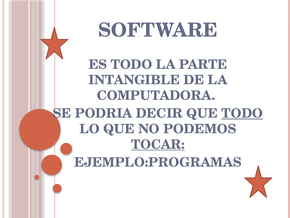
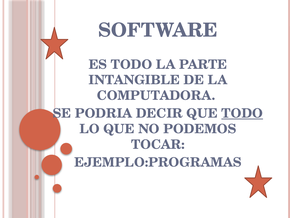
TOCAR underline: present -> none (158, 144)
